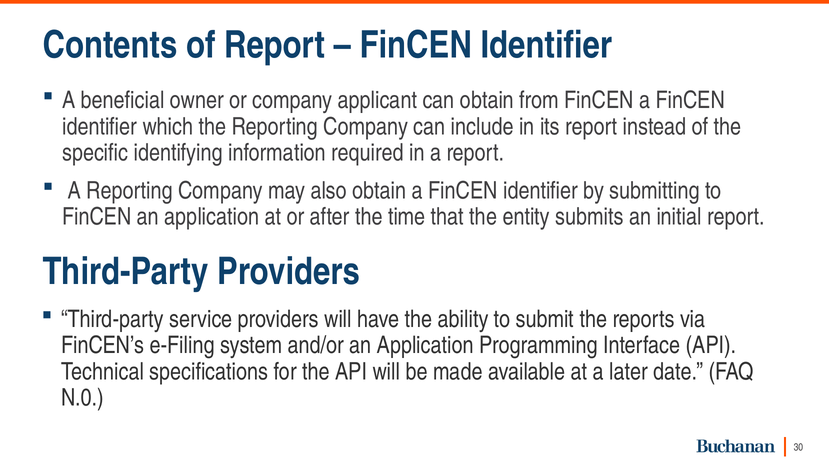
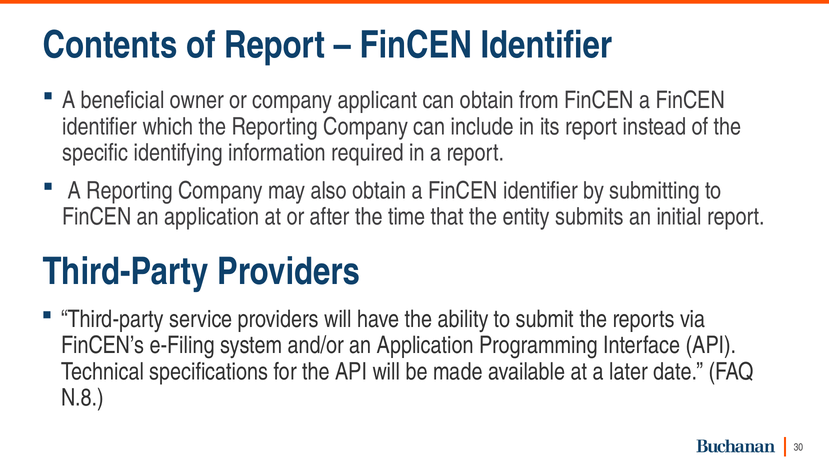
N.0: N.0 -> N.8 (82, 398)
